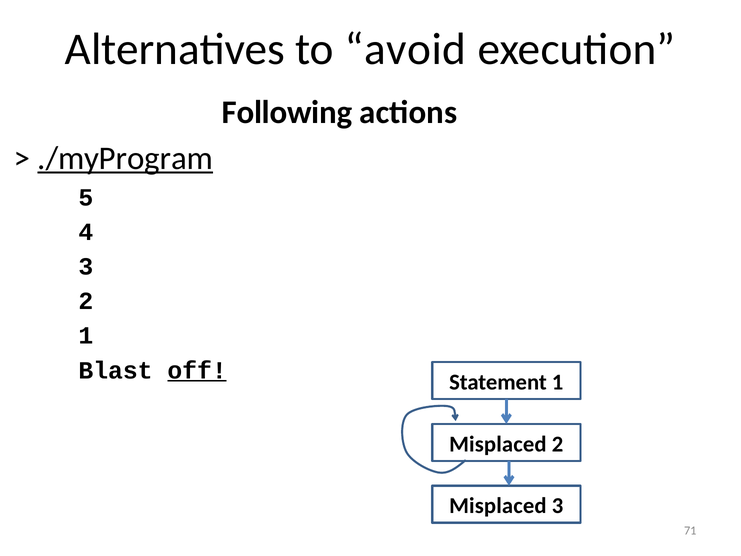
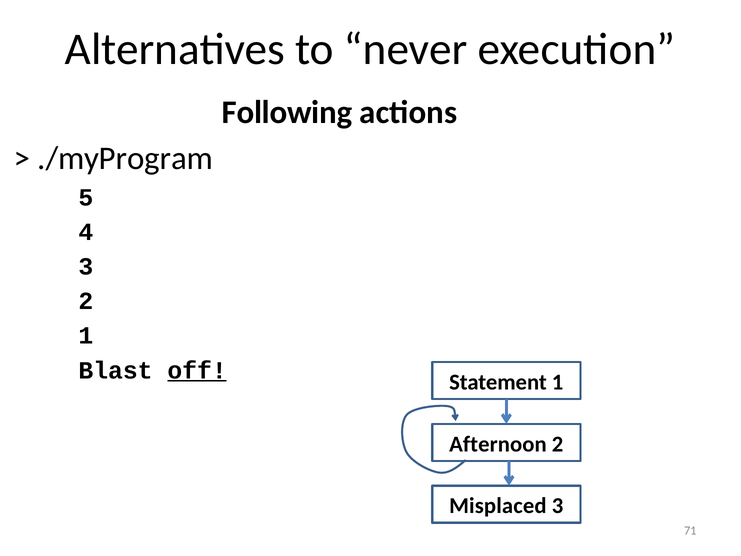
avoid: avoid -> never (406, 49)
./myProgram underline: present -> none (125, 158)
Misplaced: Misplaced -> Afternoon (498, 444)
